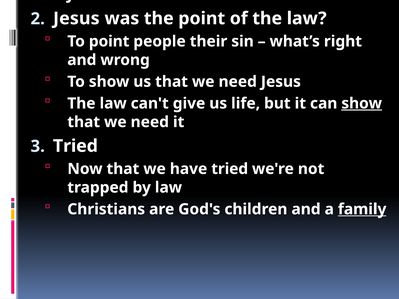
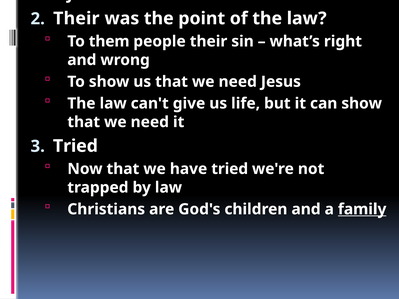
Jesus: Jesus -> Their (76, 18)
To point: point -> them (109, 41)
show underline: present -> none (362, 103)
